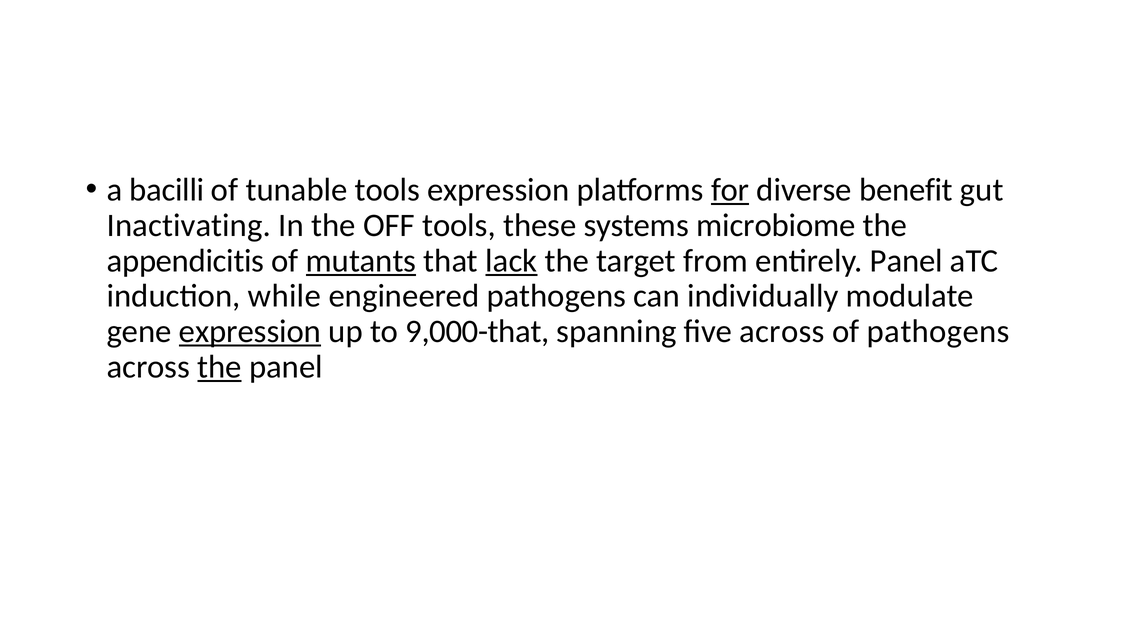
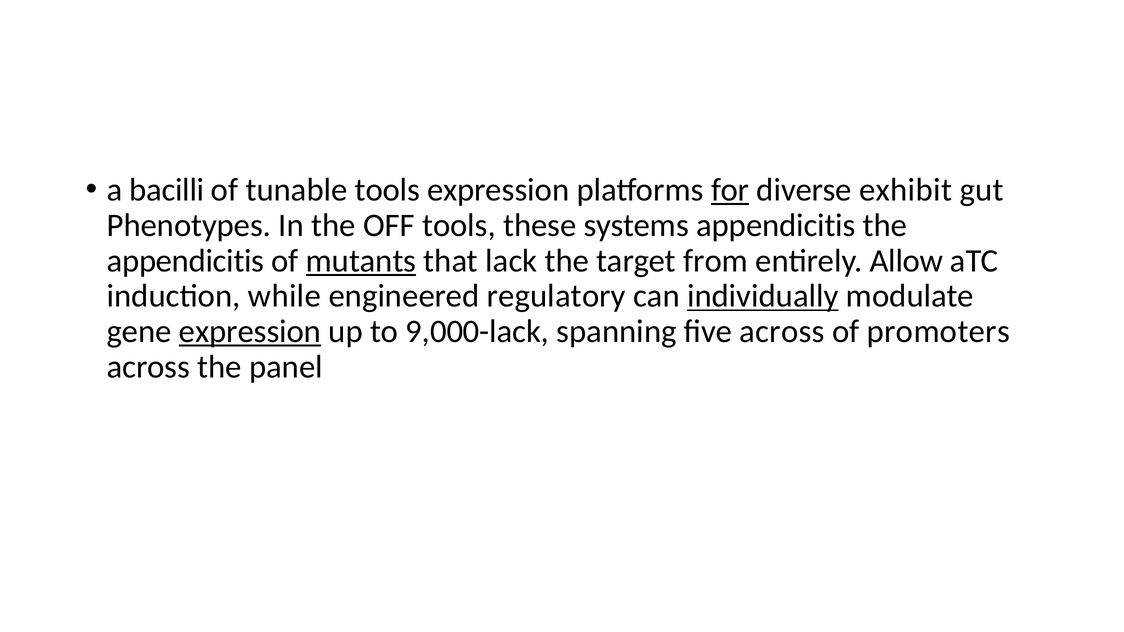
benefit: benefit -> exhibit (906, 190)
Inactivating: Inactivating -> Phenotypes (189, 225)
systems microbiome: microbiome -> appendicitis (776, 225)
lack underline: present -> none (511, 261)
entirely Panel: Panel -> Allow (906, 261)
engineered pathogens: pathogens -> regulatory (556, 296)
individually underline: none -> present (763, 296)
9,000-that: 9,000-that -> 9,000-lack (477, 332)
of pathogens: pathogens -> promoters (938, 332)
the underline: present -> none (220, 367)
